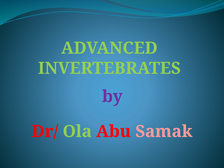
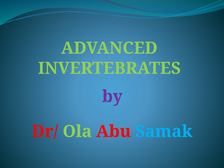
Samak colour: pink -> light blue (164, 131)
